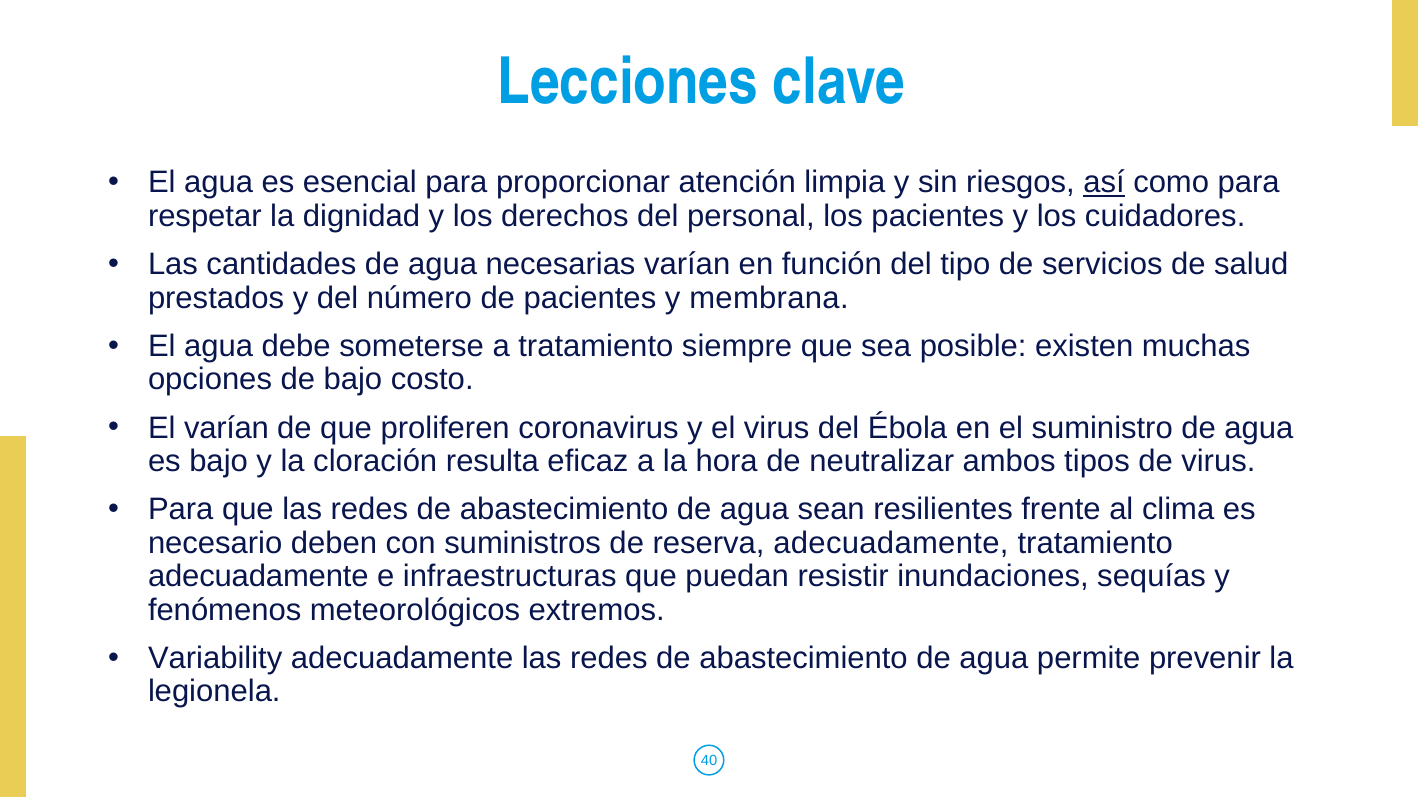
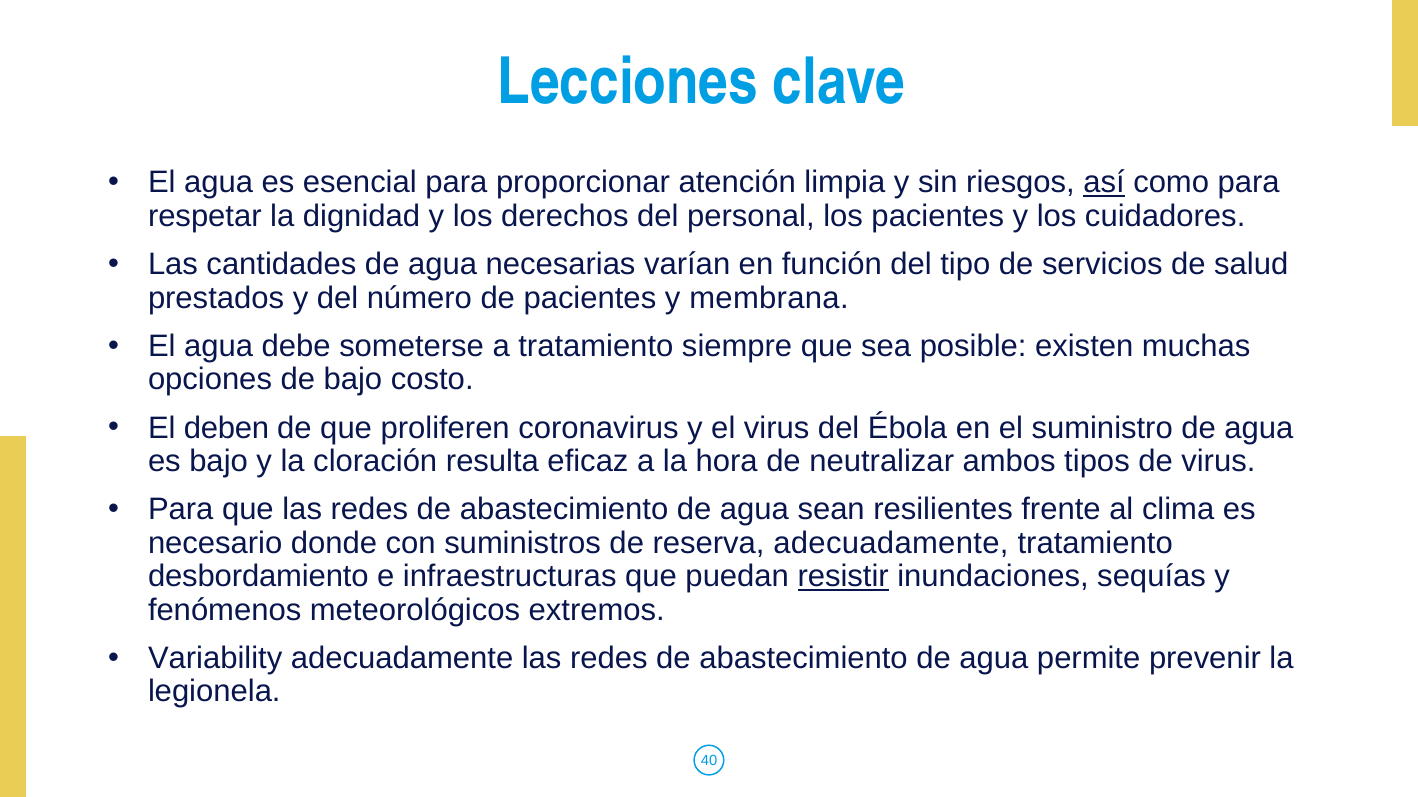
El varían: varían -> deben (227, 428)
deben: deben -> donde (334, 543)
adecuadamente: adecuadamente -> desbordamiento (258, 577)
resistir underline: none -> present (843, 577)
